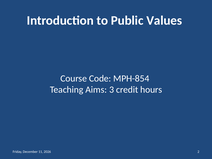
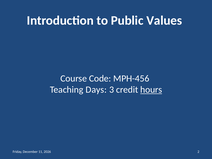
MPH-854: MPH-854 -> MPH-456 (131, 78)
Aims: Aims -> Days (96, 90)
hours underline: none -> present (151, 90)
